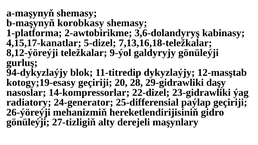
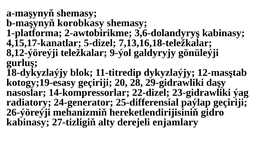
94-dykyzlaýjy: 94-dykyzlaýjy -> 18-dykyzlaýjy (37, 73)
gönüleýji: gönüleýji -> kabinasy (28, 122)
maşynlary: maşynlary -> enjamlary (175, 122)
